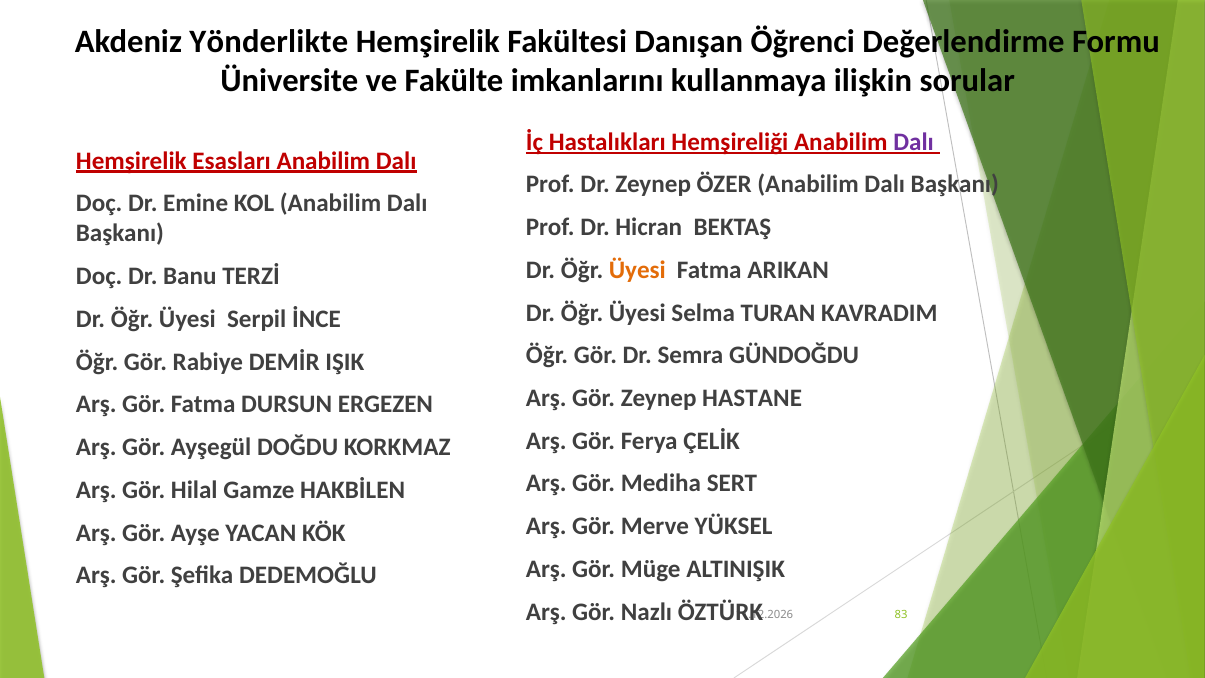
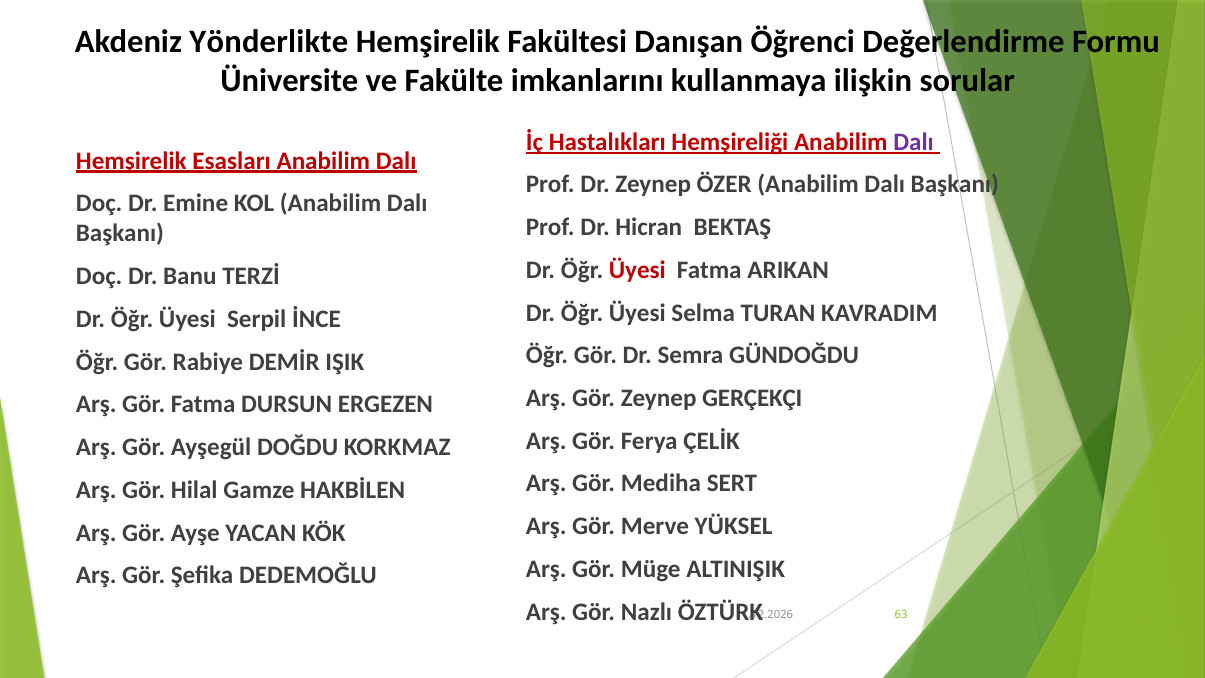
Üyesi colour: orange -> red (637, 270)
HASTANE: HASTANE -> GERÇEKÇI (752, 398)
83: 83 -> 63 (901, 615)
